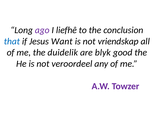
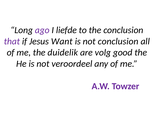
liefhê: liefhê -> liefde (66, 30)
that colour: blue -> purple (12, 41)
not vriendskap: vriendskap -> conclusion (118, 41)
blyk: blyk -> volg (103, 53)
